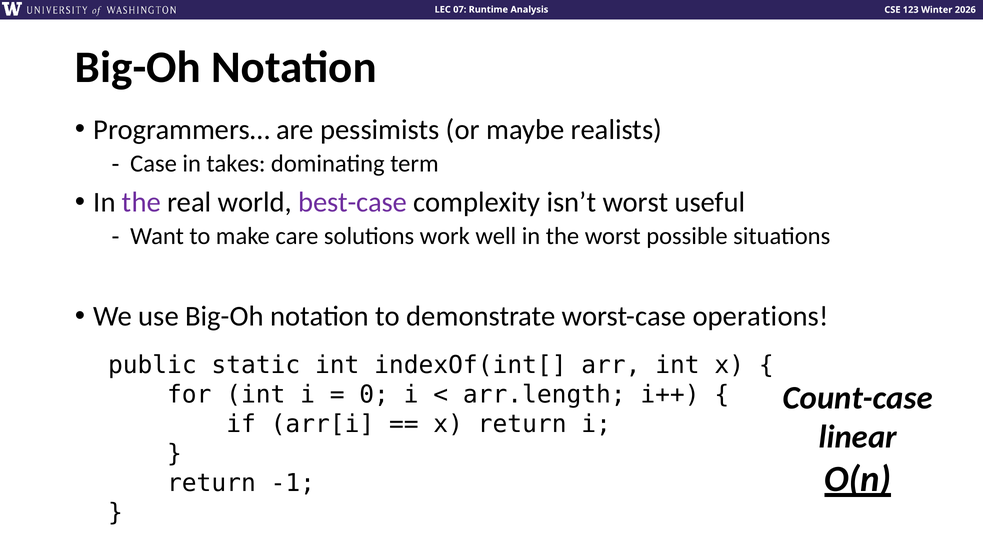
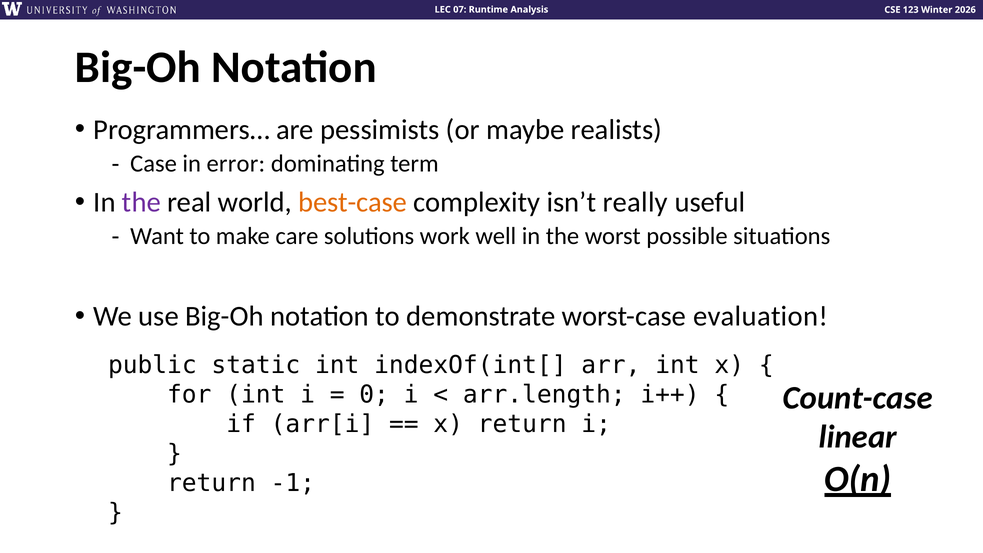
takes: takes -> error (236, 163)
best-case colour: purple -> orange (353, 202)
isn’t worst: worst -> really (635, 202)
operations: operations -> evaluation (760, 316)
